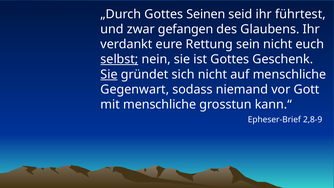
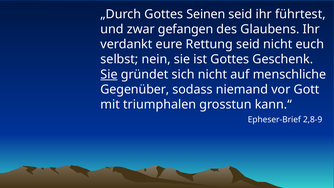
Rettung sein: sein -> seid (248, 44)
selbst underline: present -> none (119, 59)
Gegenwart: Gegenwart -> Gegenüber (135, 89)
mit menschliche: menschliche -> triumphalen (160, 104)
